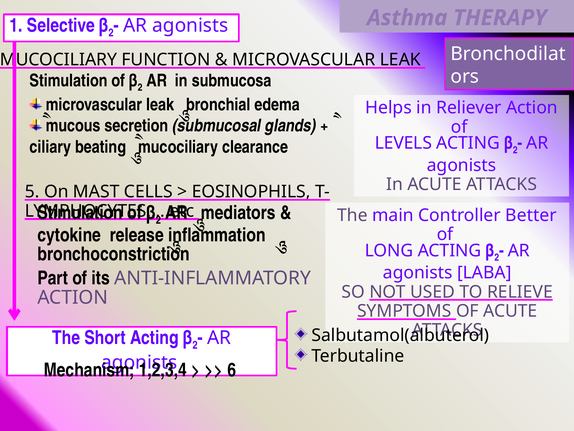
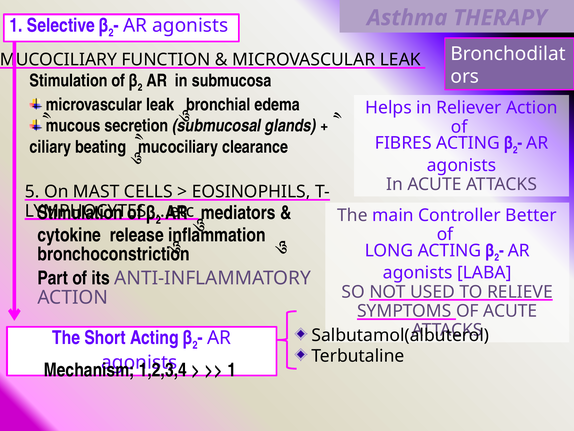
LEVELS: LEVELS -> FIBRES (403, 143)
6: 6 -> 1 (232, 370)
